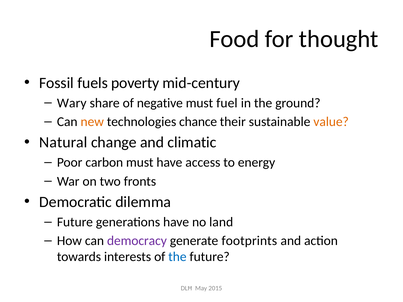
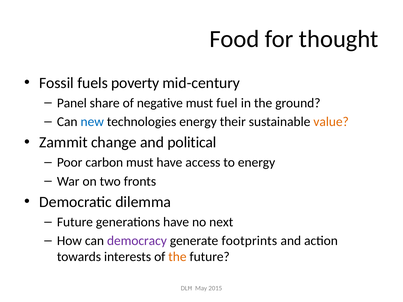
Wary: Wary -> Panel (72, 103)
new colour: orange -> blue (92, 122)
technologies chance: chance -> energy (198, 122)
Natural: Natural -> Zammit (63, 143)
climatic: climatic -> political (192, 143)
land: land -> next (221, 222)
the colour: blue -> orange (177, 257)
